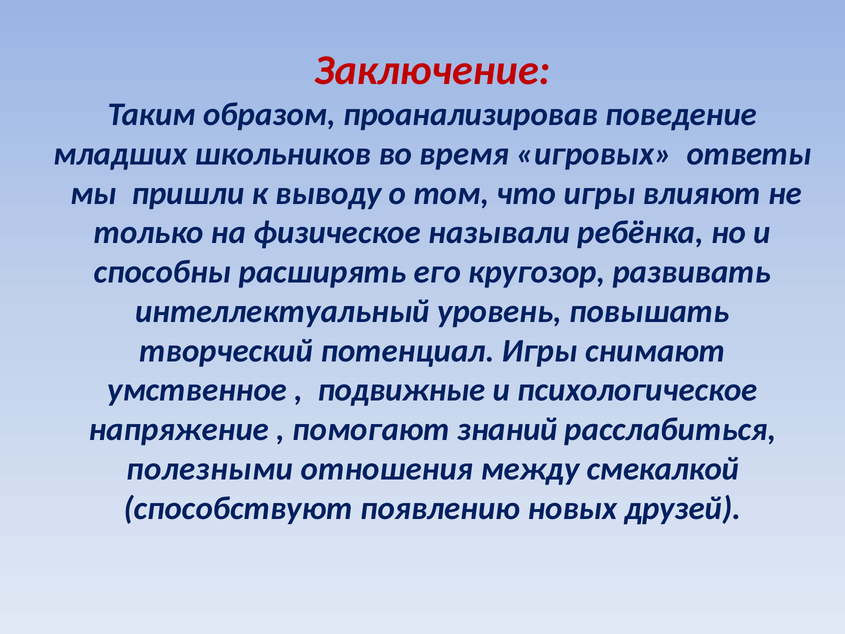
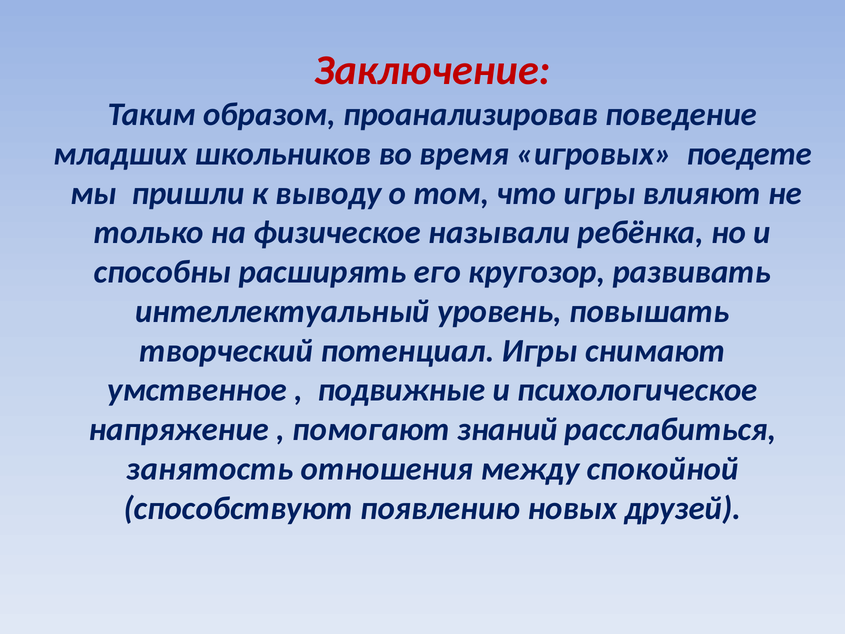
ответы: ответы -> поедете (749, 154)
полезными: полезными -> занятость (210, 469)
смекалкой: смекалкой -> спокойной (663, 469)
